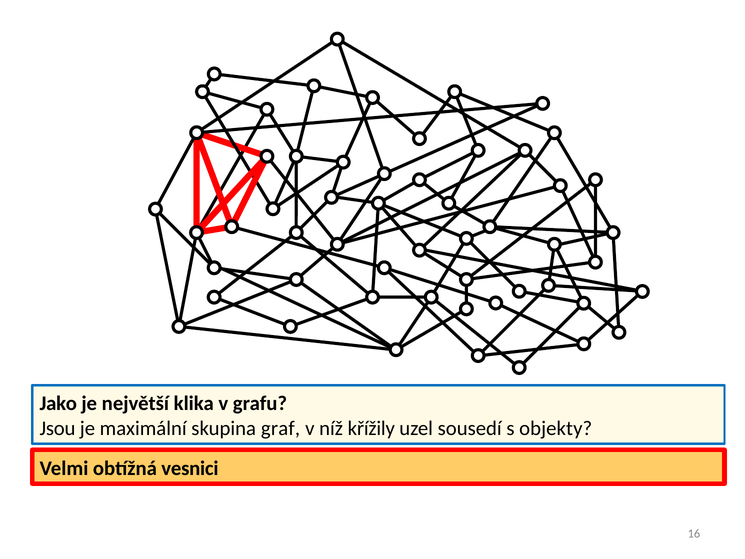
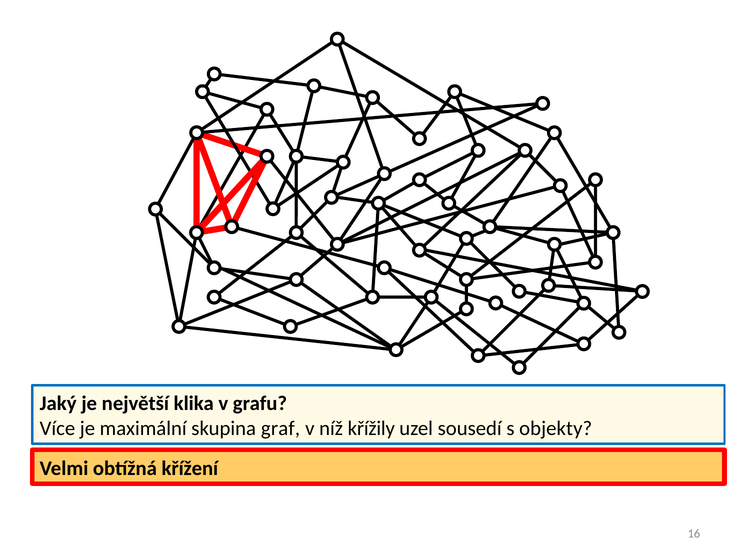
Jako: Jako -> Jaký (58, 403)
Jsou: Jsou -> Více (57, 428)
vesnici: vesnici -> křížení (190, 468)
